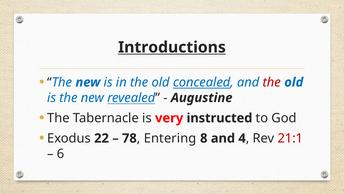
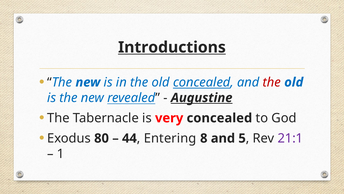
Augustine underline: none -> present (202, 98)
very instructed: instructed -> concealed (219, 118)
22: 22 -> 80 (102, 138)
78: 78 -> 44 (129, 138)
4: 4 -> 5 (242, 138)
21:1 colour: red -> purple (290, 138)
6: 6 -> 1 (61, 153)
